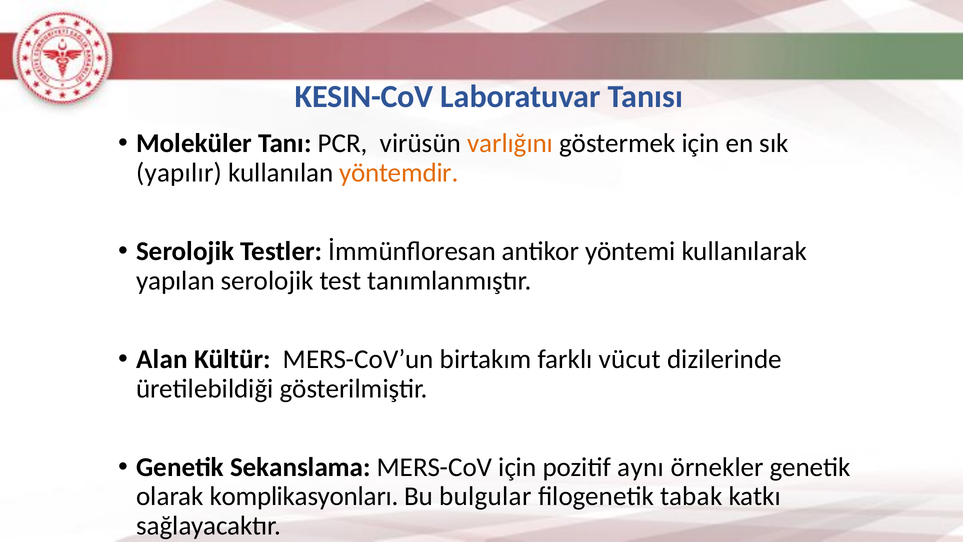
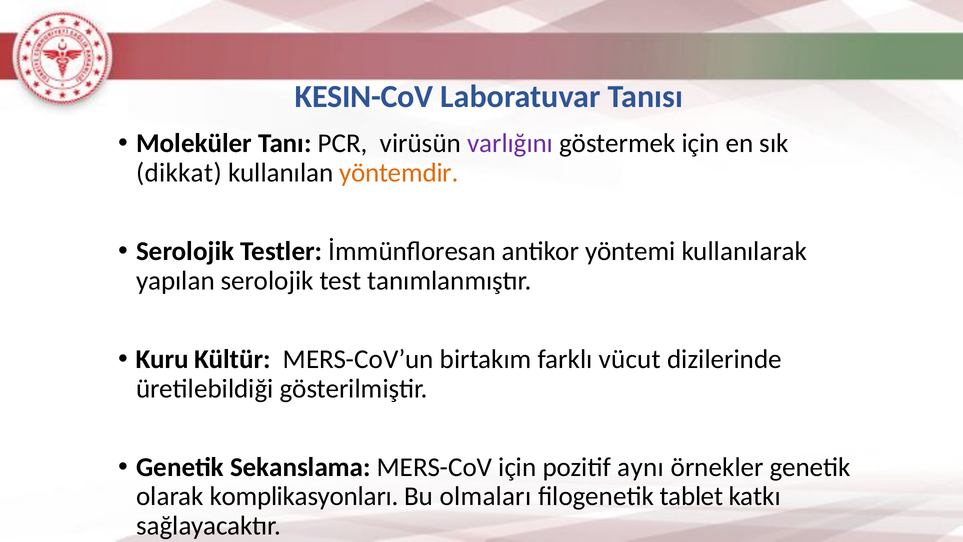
varlığını colour: orange -> purple (510, 143)
yapılır: yapılır -> dikkat (179, 173)
Alan: Alan -> Kuru (162, 359)
bulgular: bulgular -> olmaları (485, 496)
tabak: tabak -> tablet (691, 496)
